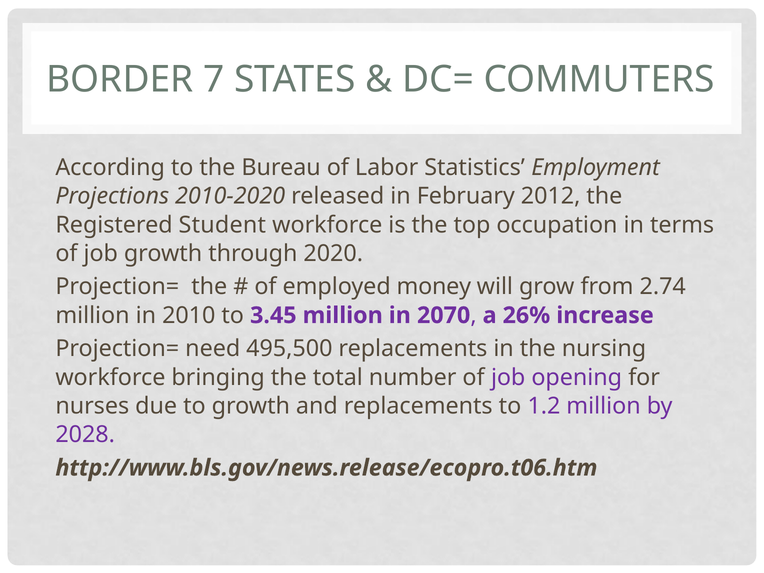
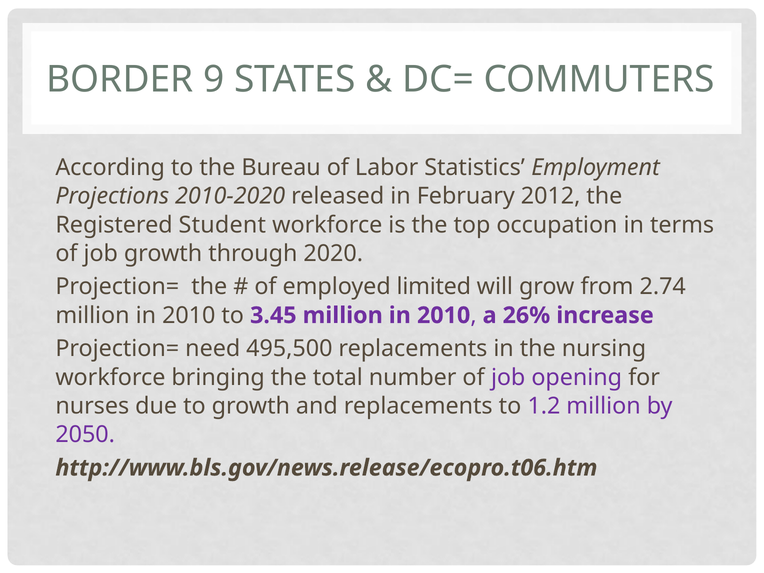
7: 7 -> 9 (214, 80)
money: money -> limited (434, 287)
3.45 million in 2070: 2070 -> 2010 (444, 315)
2028: 2028 -> 2050 (85, 435)
